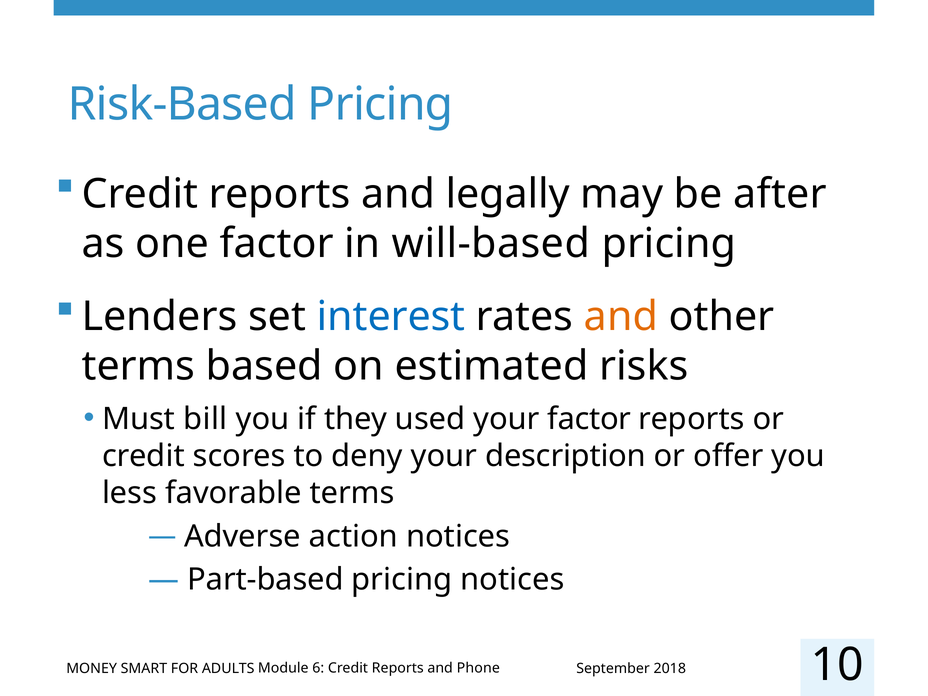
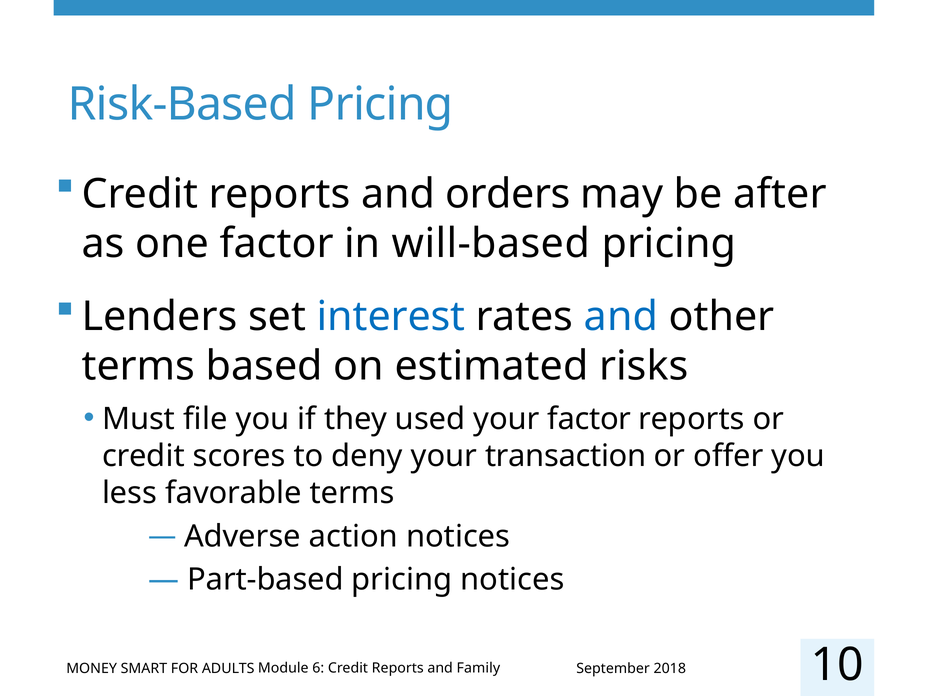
legally: legally -> orders (508, 194)
and colour: orange -> blue (621, 317)
bill: bill -> file (205, 419)
description: description -> transaction (566, 456)
Phone: Phone -> Family (478, 668)
